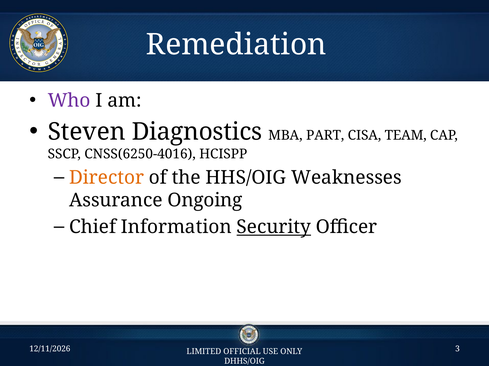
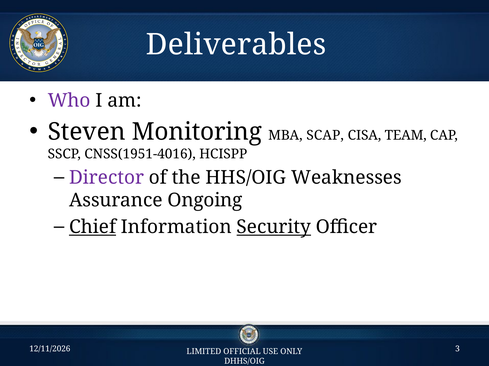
Remediation: Remediation -> Deliverables (236, 45)
Diagnostics: Diagnostics -> Monitoring (197, 132)
PART: PART -> SCAP (325, 136)
CNSS(6250-4016: CNSS(6250-4016 -> CNSS(1951-4016 (140, 154)
Director colour: orange -> purple (107, 178)
Chief underline: none -> present (93, 227)
